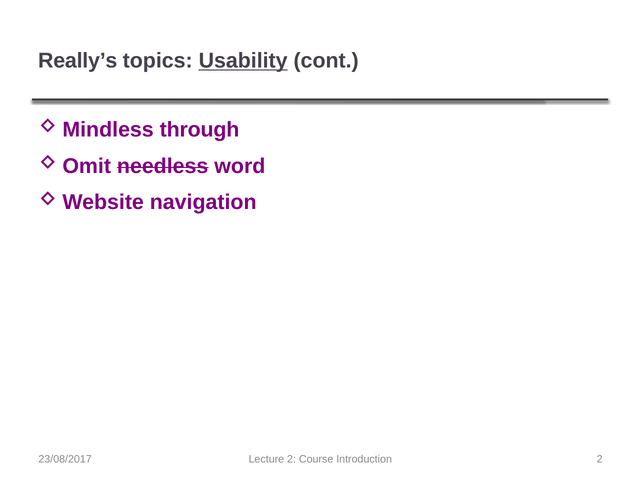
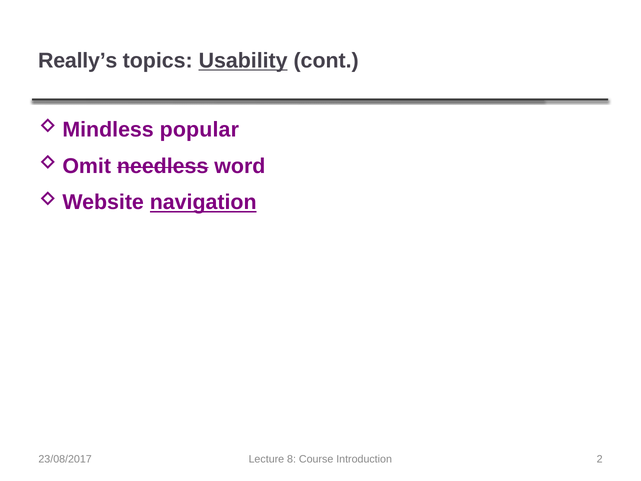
through: through -> popular (199, 130)
navigation underline: none -> present (203, 202)
Lecture 2: 2 -> 8 (292, 459)
